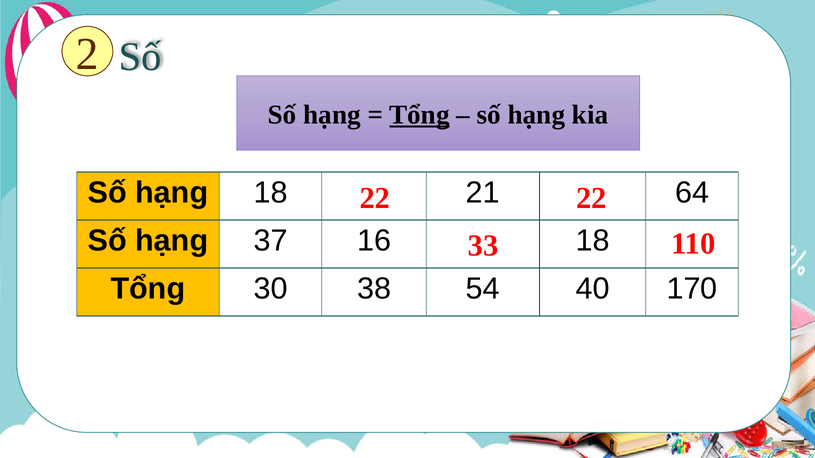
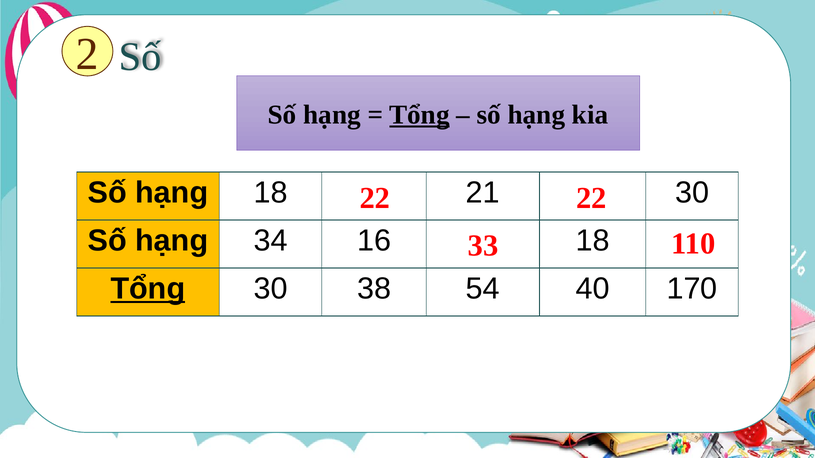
64: 64 -> 30 (692, 193)
37: 37 -> 34 (271, 241)
Tổng underline: none -> present (148, 289)
